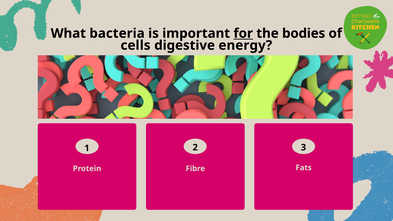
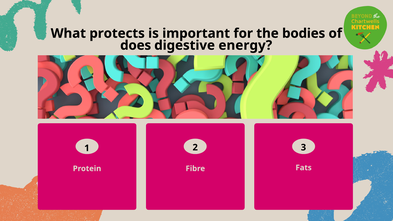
bacteria: bacteria -> protects (117, 33)
for underline: present -> none (243, 33)
cells: cells -> does (136, 45)
